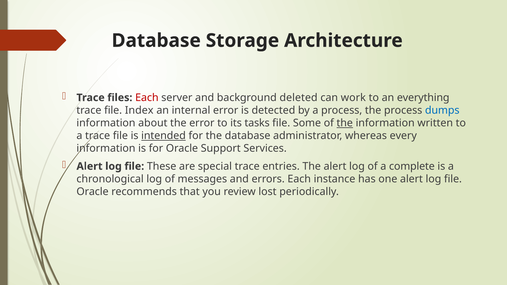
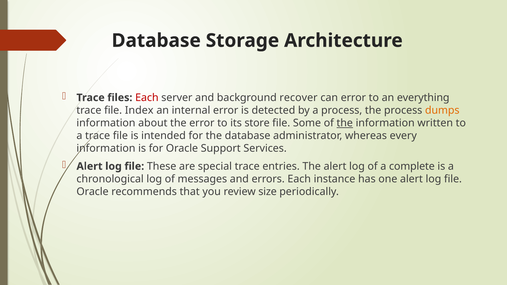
deleted: deleted -> recover (299, 98)
can work: work -> error (353, 98)
dumps colour: blue -> orange (442, 110)
tasks: tasks -> store (257, 123)
intended underline: present -> none (163, 136)
lost: lost -> size (268, 192)
